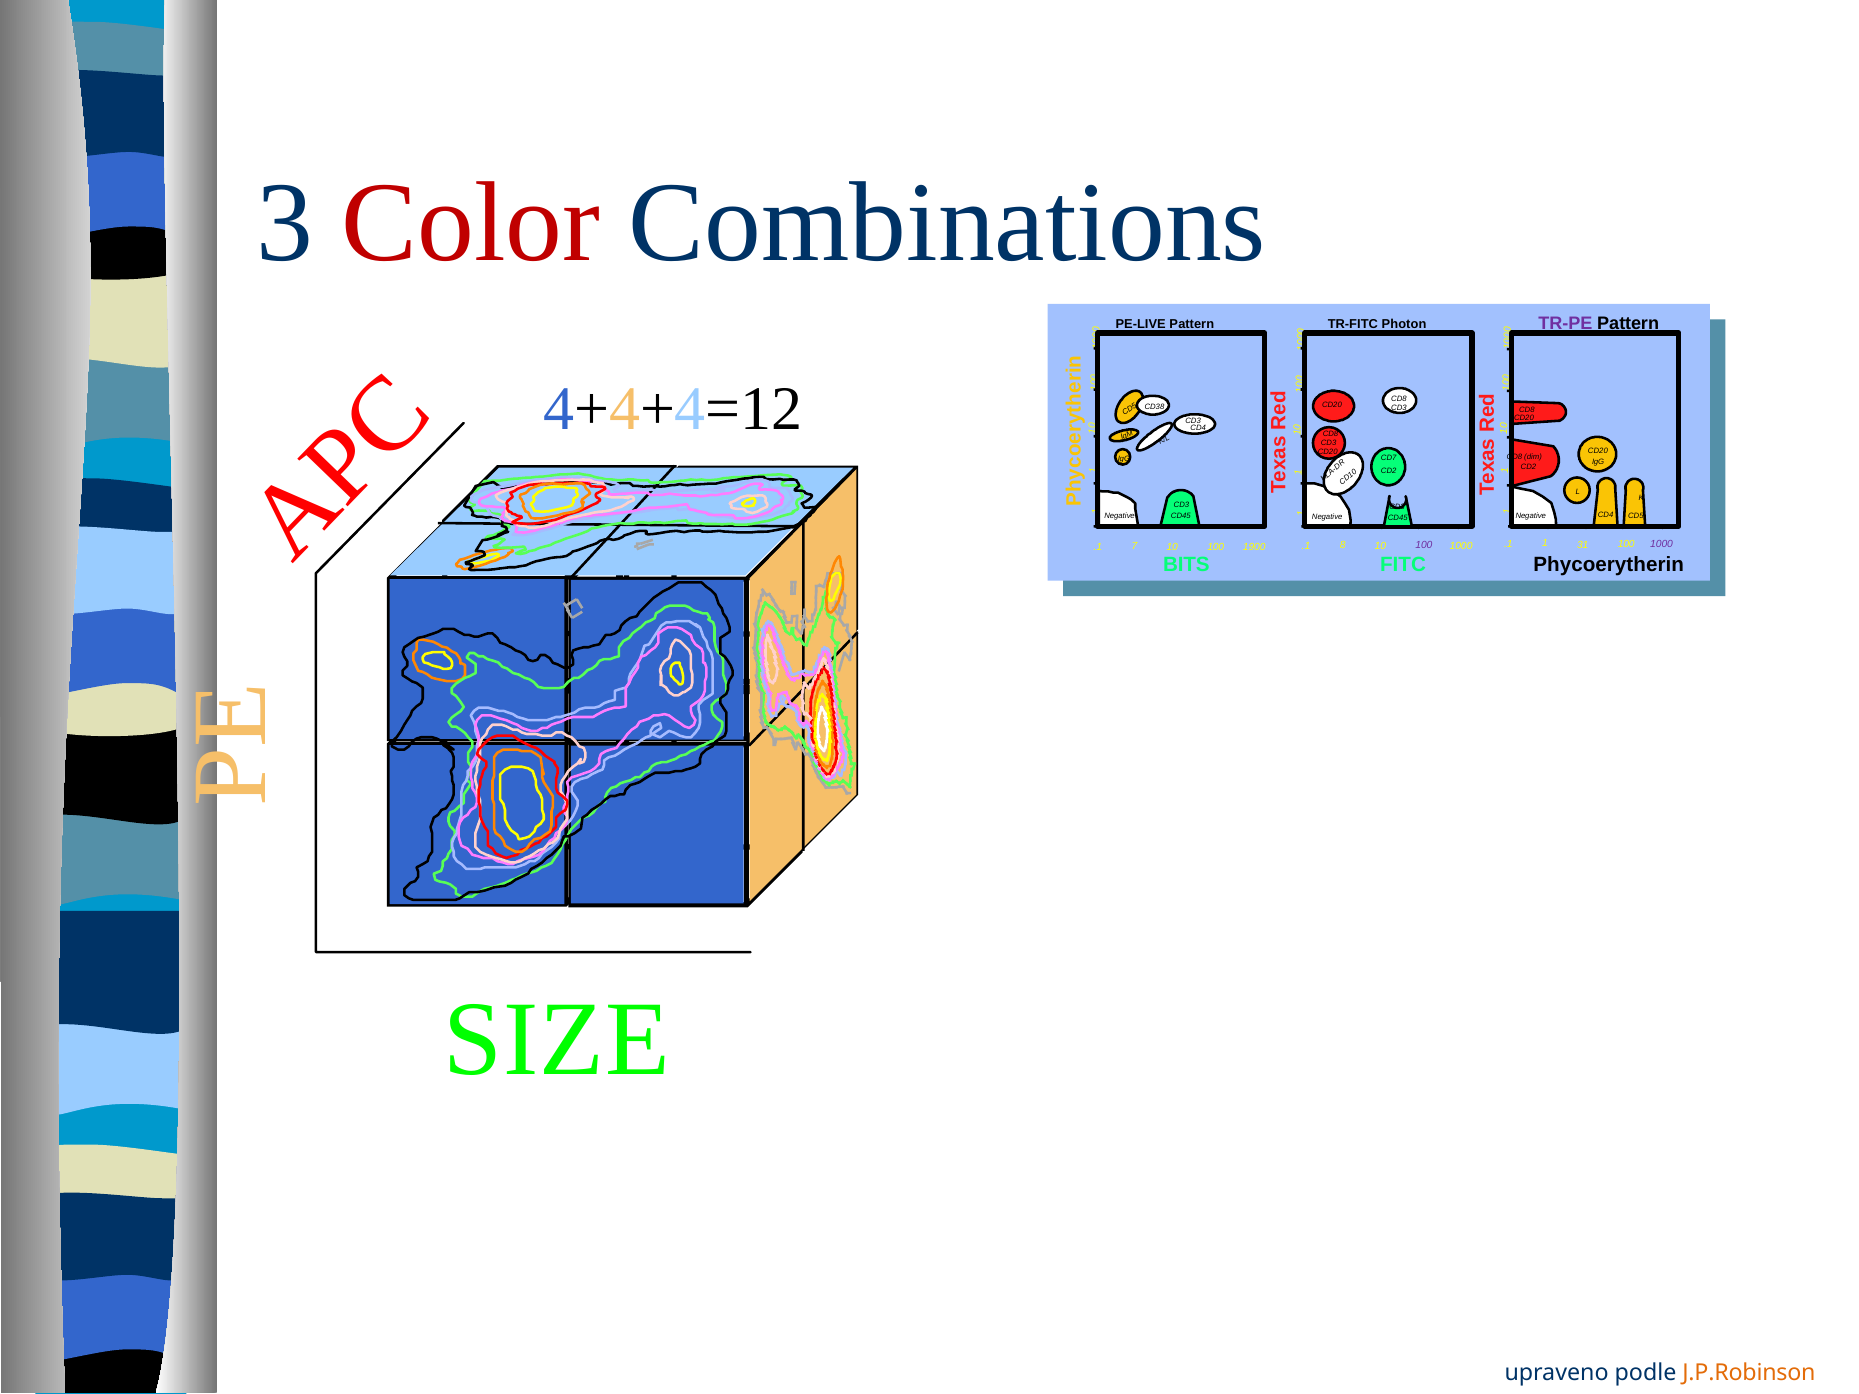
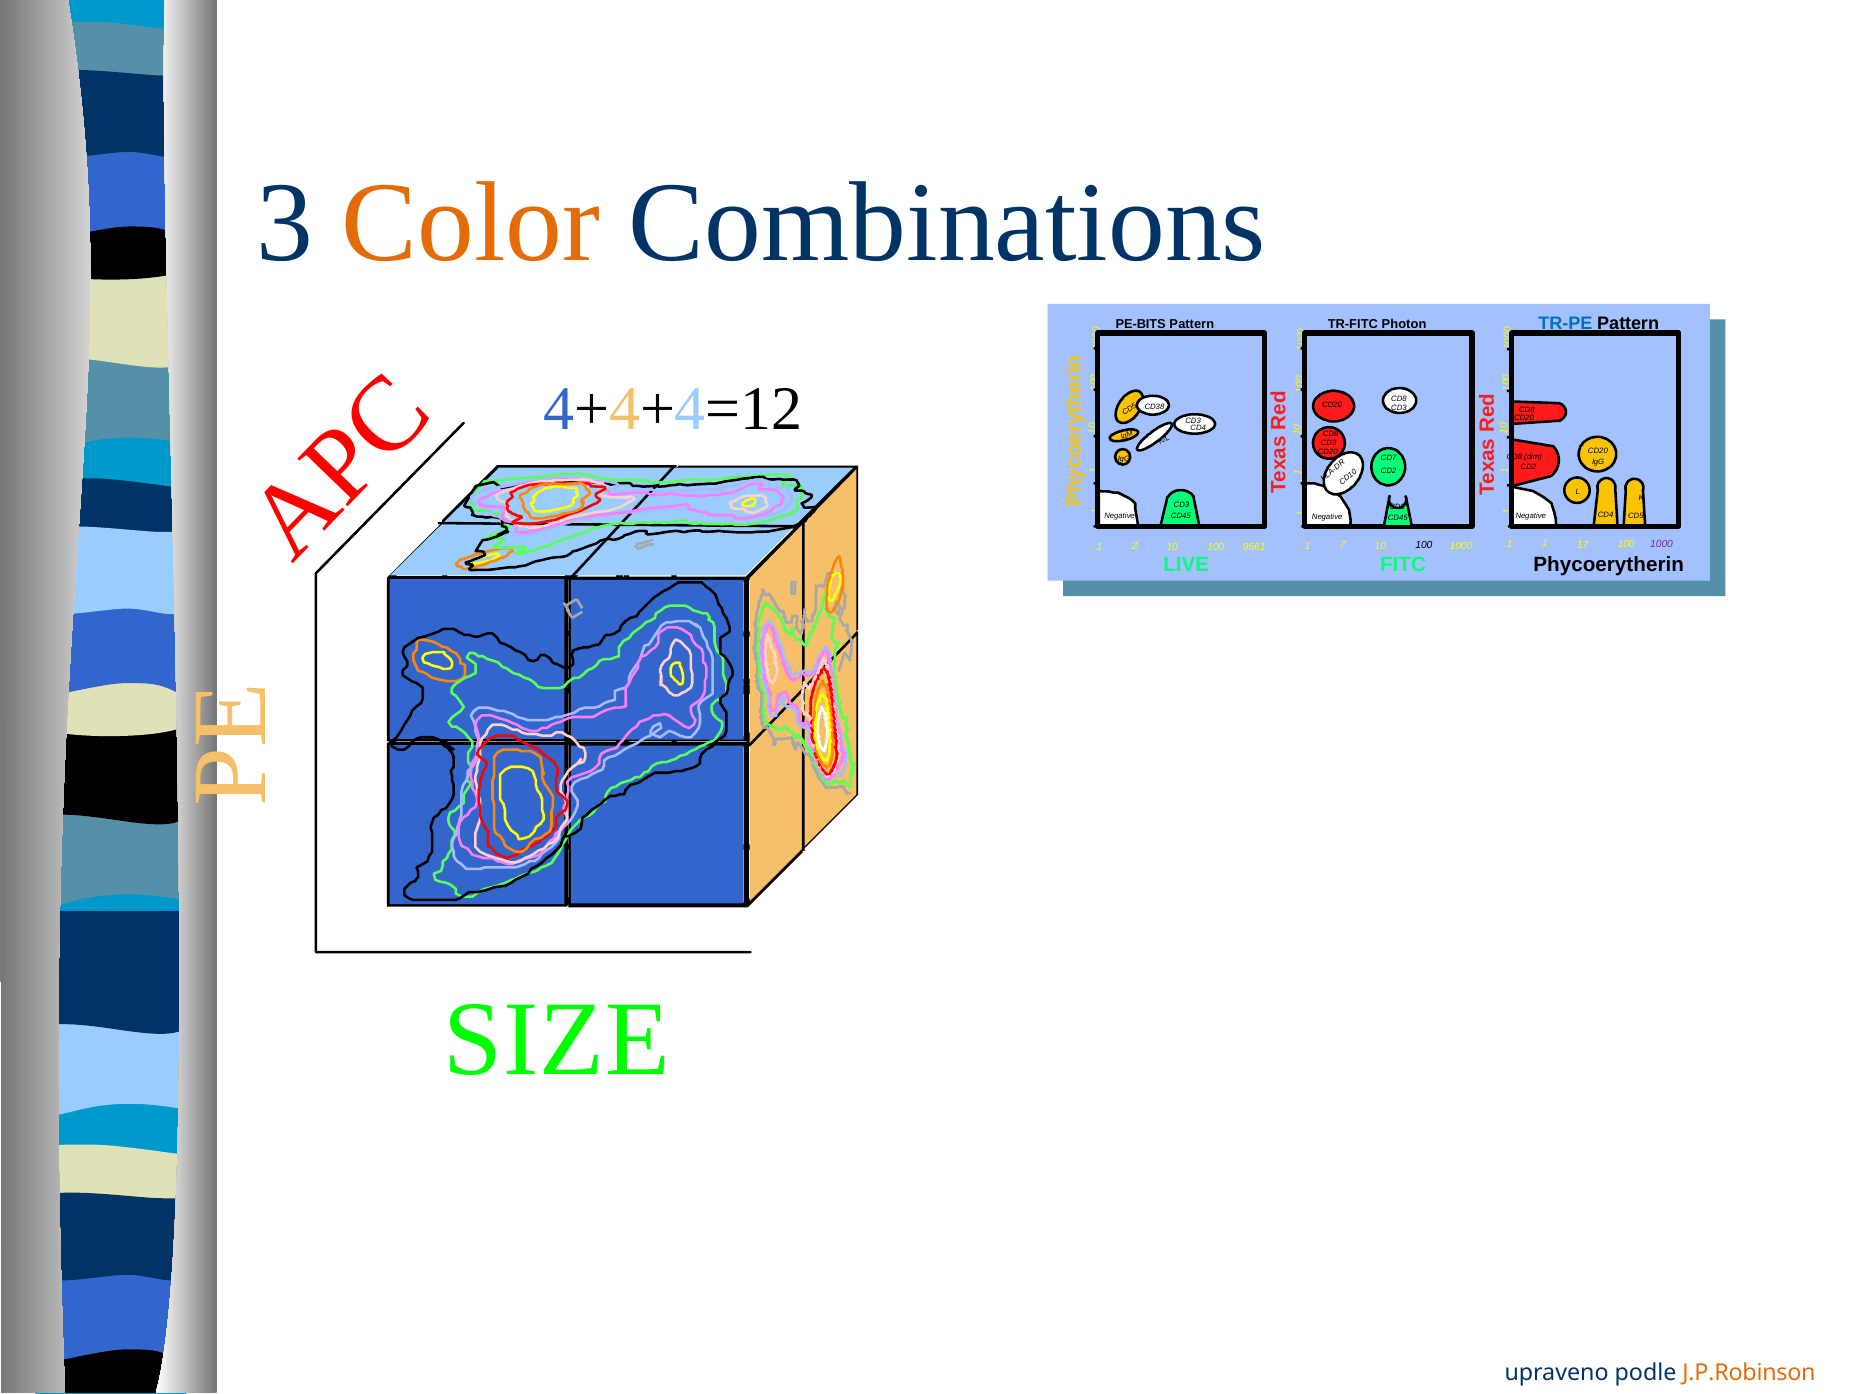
Color colour: red -> orange (471, 223)
TR-PE colour: purple -> blue (1565, 323)
PE-LIVE: PE-LIVE -> PE-BITS (1141, 325)
7: 7 -> 2 (1134, 546)
1900: 1900 -> 9561 (1254, 547)
8: 8 -> 7 (1343, 545)
100 colour: purple -> black (1424, 545)
31: 31 -> 17 (1583, 545)
BITS: BITS -> LIVE (1186, 564)
